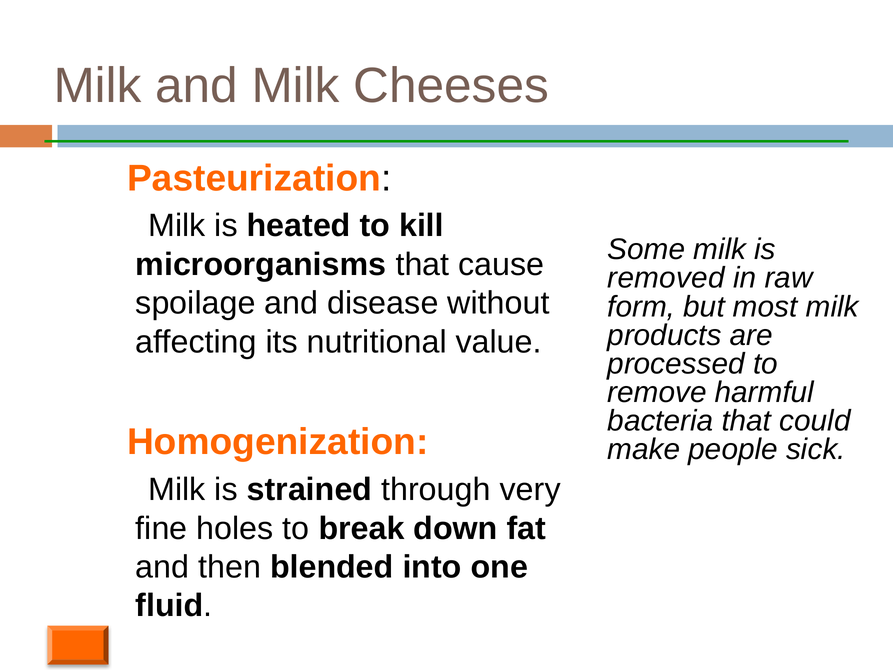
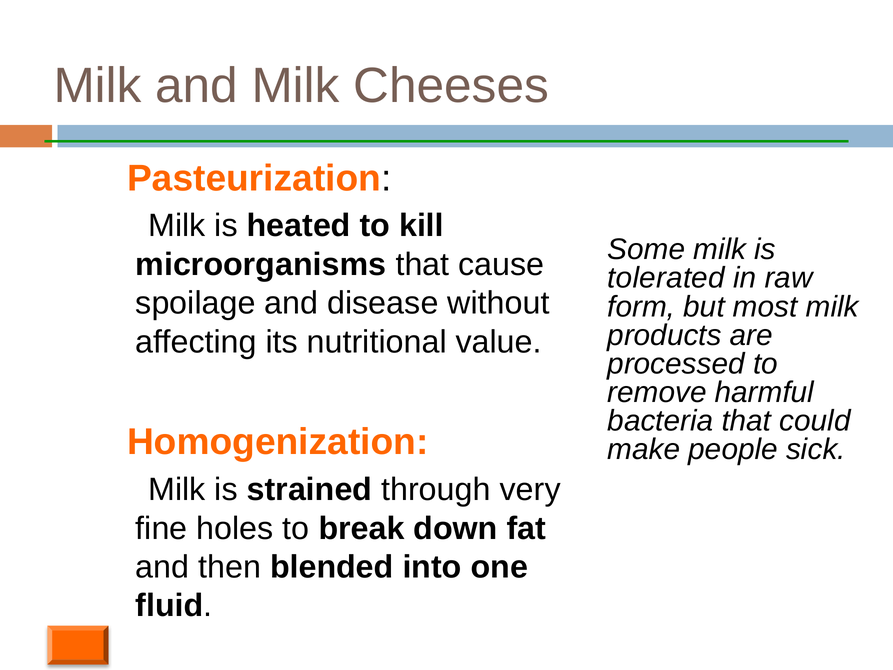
removed: removed -> tolerated (666, 278)
